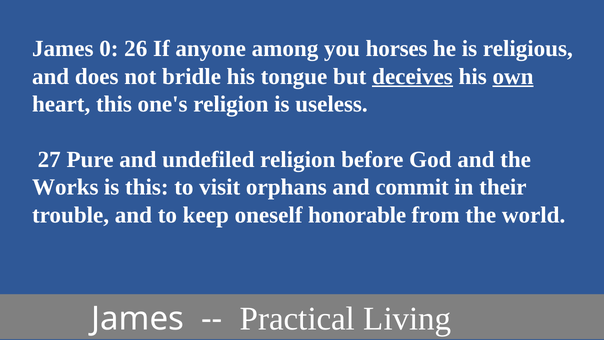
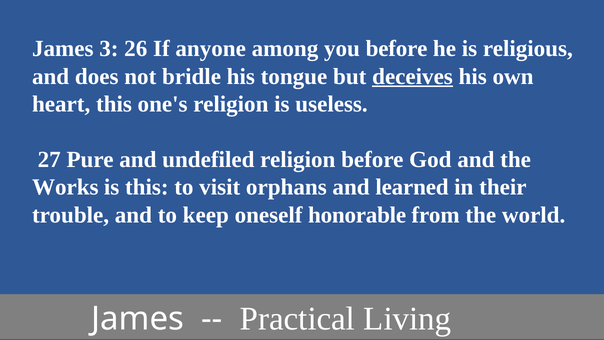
0: 0 -> 3 (109, 49)
you horses: horses -> before (397, 49)
own underline: present -> none (513, 76)
commit: commit -> learned (412, 187)
